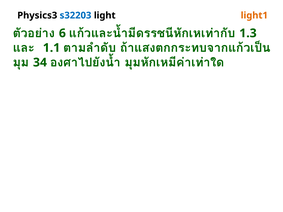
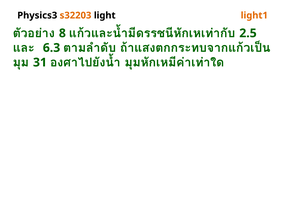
s32203 colour: blue -> orange (76, 15)
6: 6 -> 8 (62, 33)
1.3: 1.3 -> 2.5 (248, 33)
1.1: 1.1 -> 6.3 (52, 48)
34: 34 -> 31 (40, 63)
